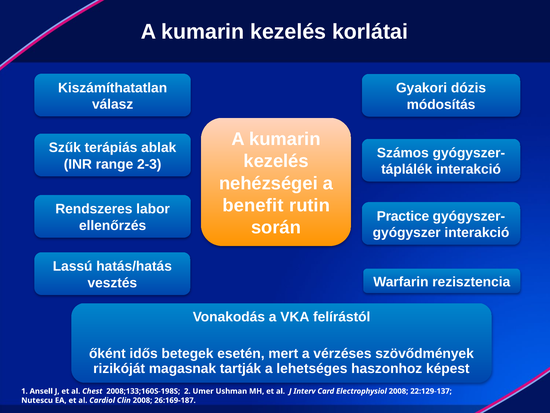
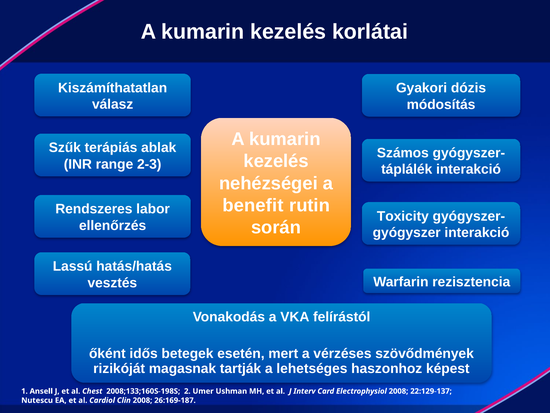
Practice: Practice -> Toxicity (403, 216)
